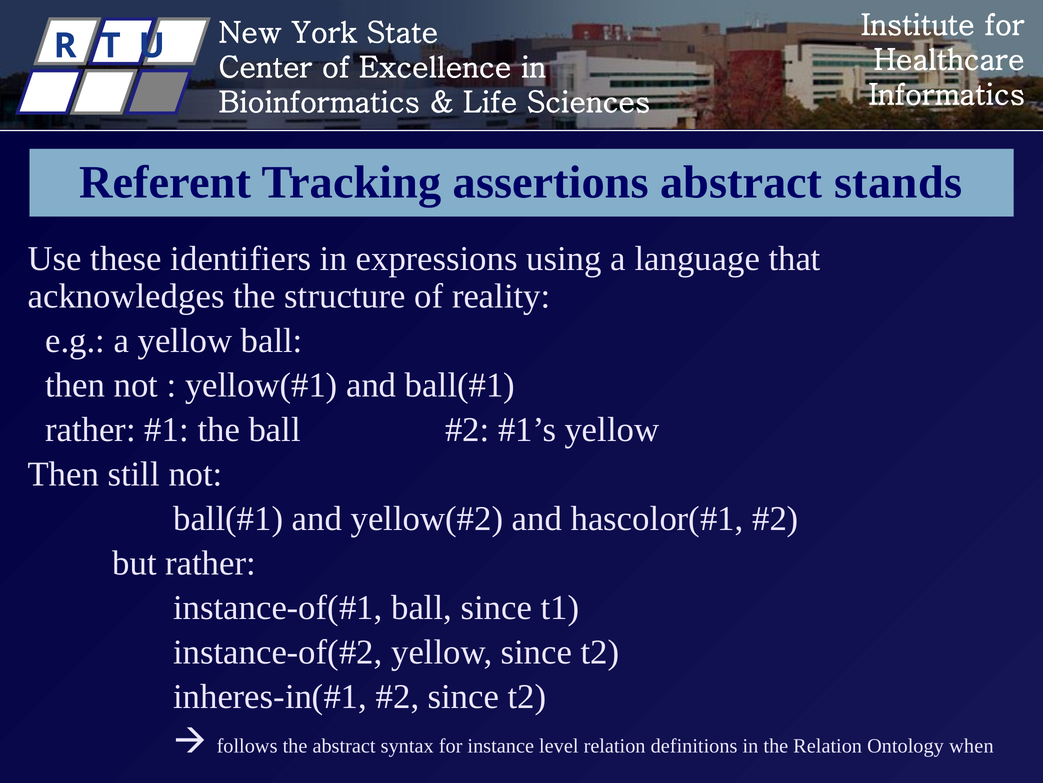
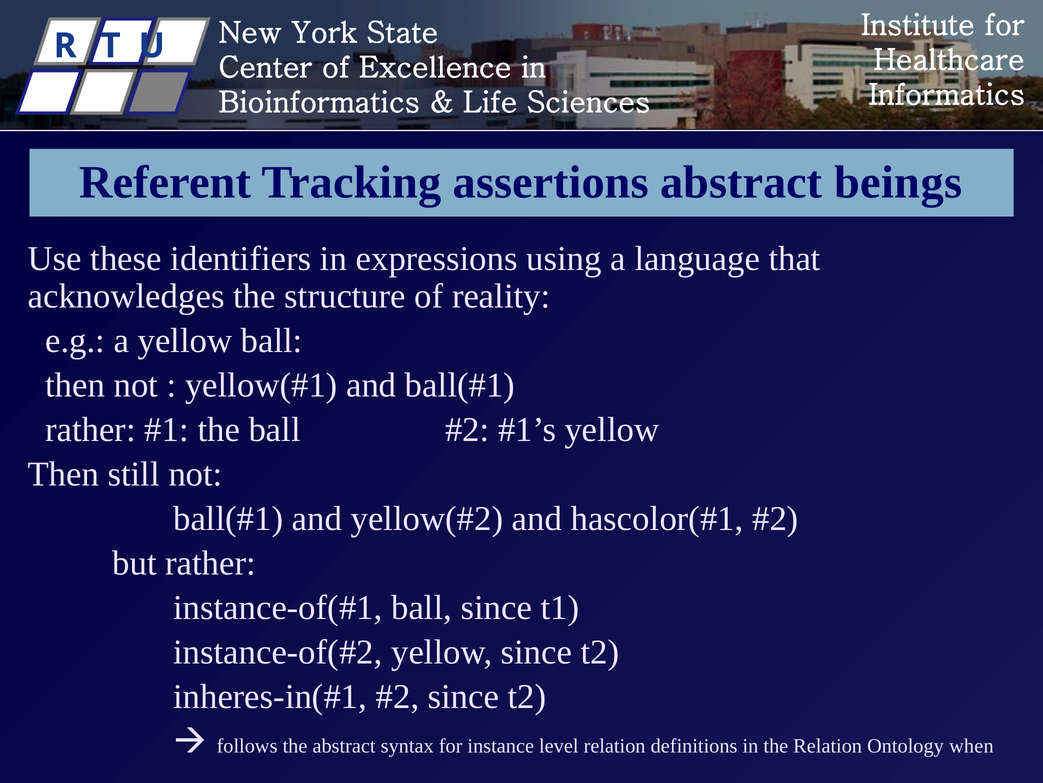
stands: stands -> beings (898, 182)
